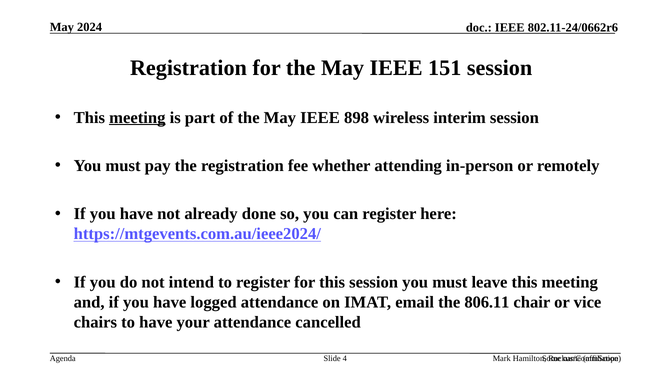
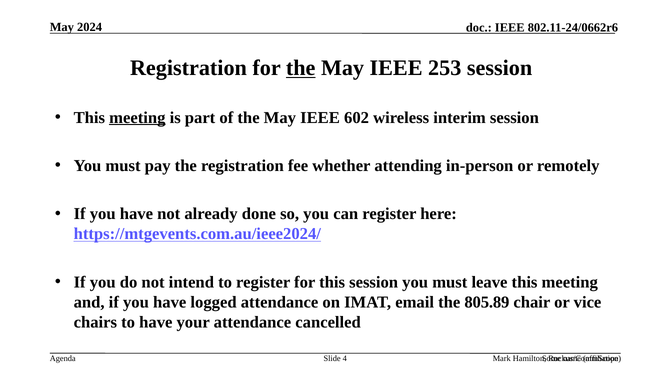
the underline: none -> present (301, 68)
151: 151 -> 253 (445, 68)
898: 898 -> 602 (357, 118)
806.11: 806.11 -> 805.89 (487, 302)
